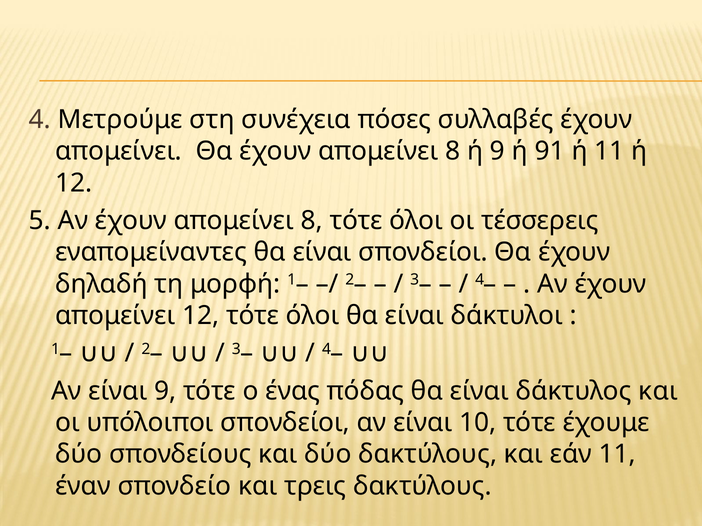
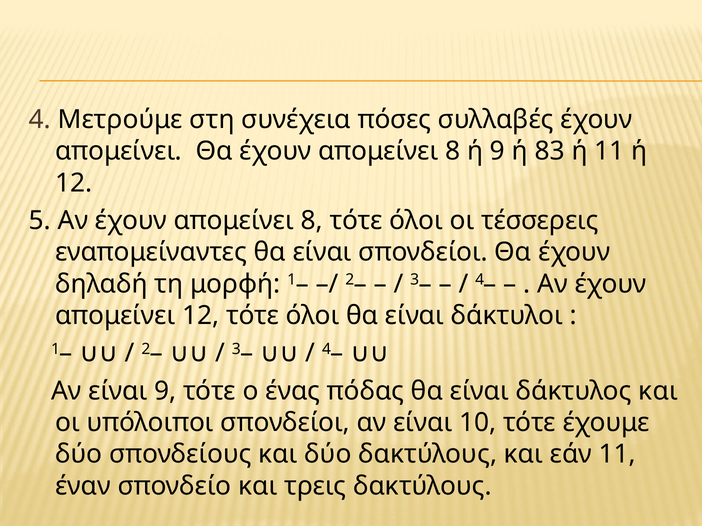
91: 91 -> 83 (550, 151)
